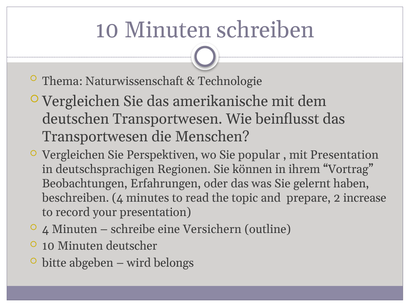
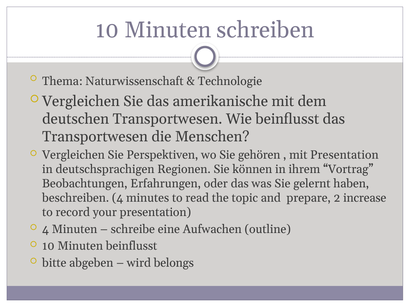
popular: popular -> gehören (259, 155)
Versichern: Versichern -> Aufwachen (212, 229)
Minuten deutscher: deutscher -> beinflusst (132, 246)
